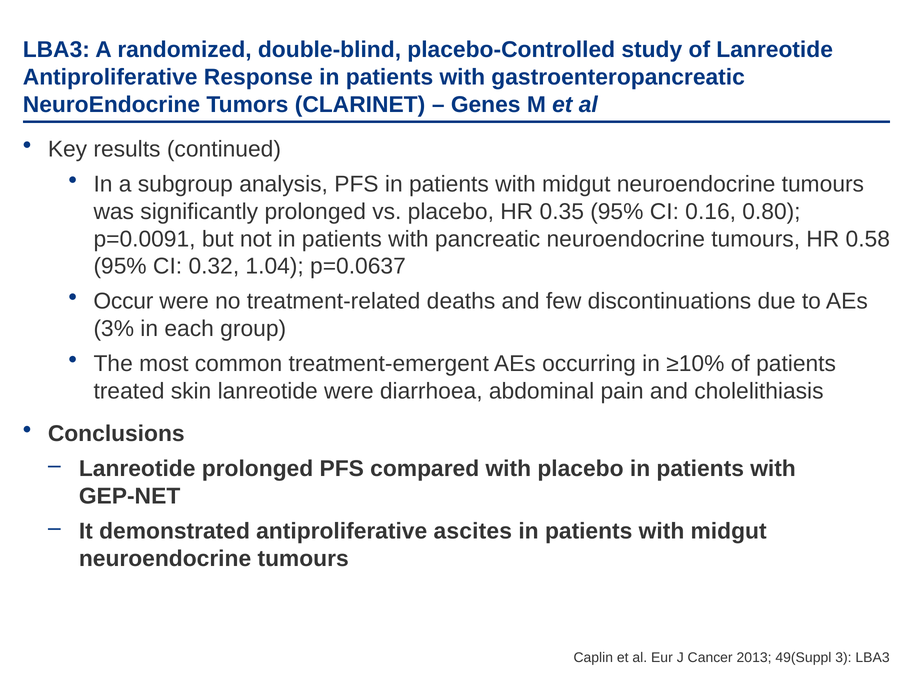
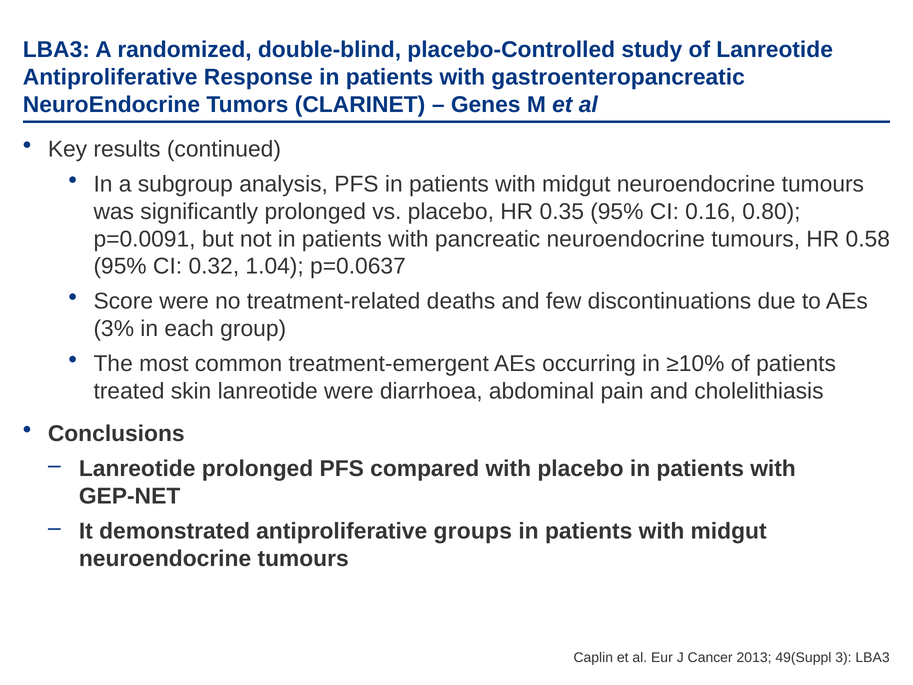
Occur: Occur -> Score (123, 301)
ascites: ascites -> groups (473, 531)
